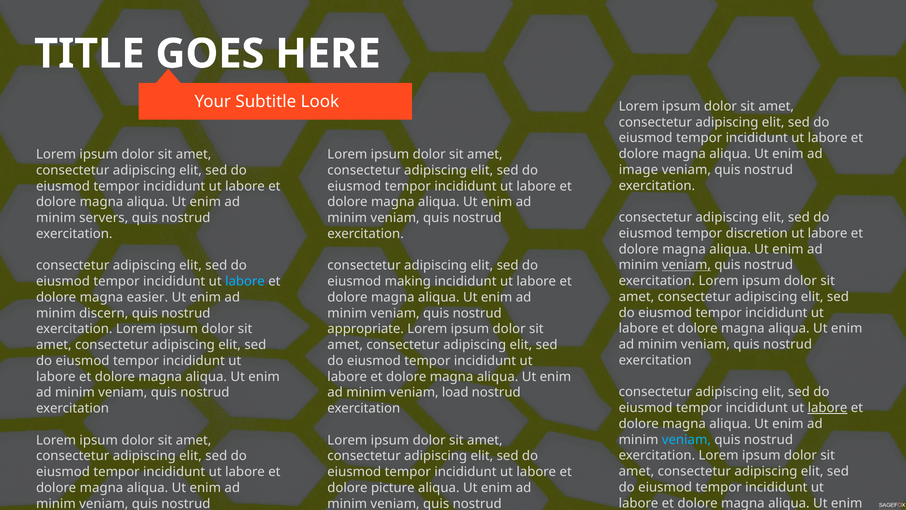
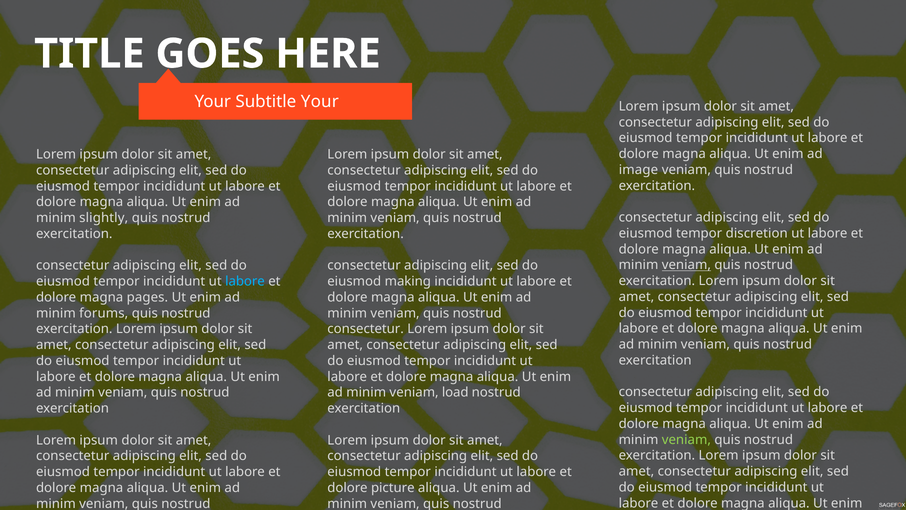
Subtitle Look: Look -> Your (320, 101)
servers: servers -> slightly (104, 218)
easier: easier -> pages (147, 297)
discern: discern -> forums (104, 313)
appropriate: appropriate -> consectetur (366, 329)
labore underline: present -> none (828, 408)
veniam colour: light blue -> light green (686, 439)
